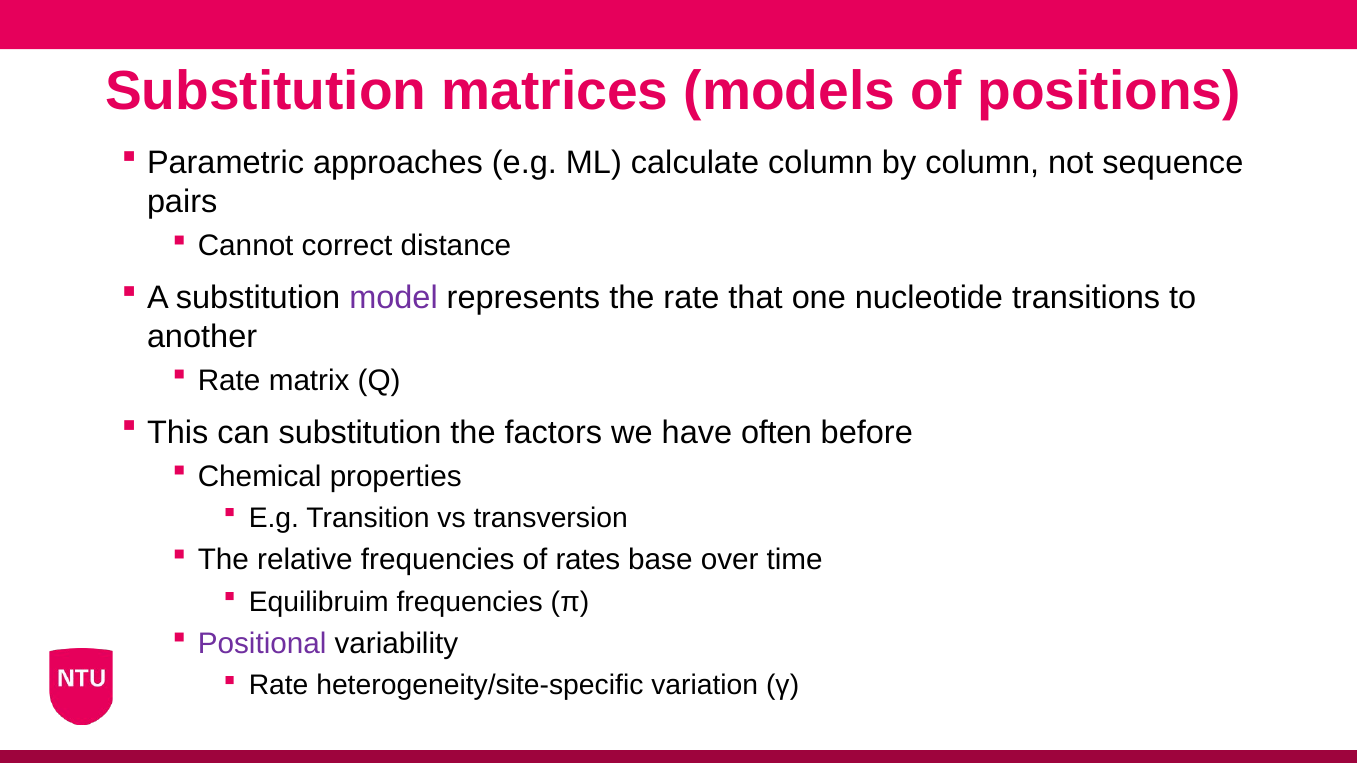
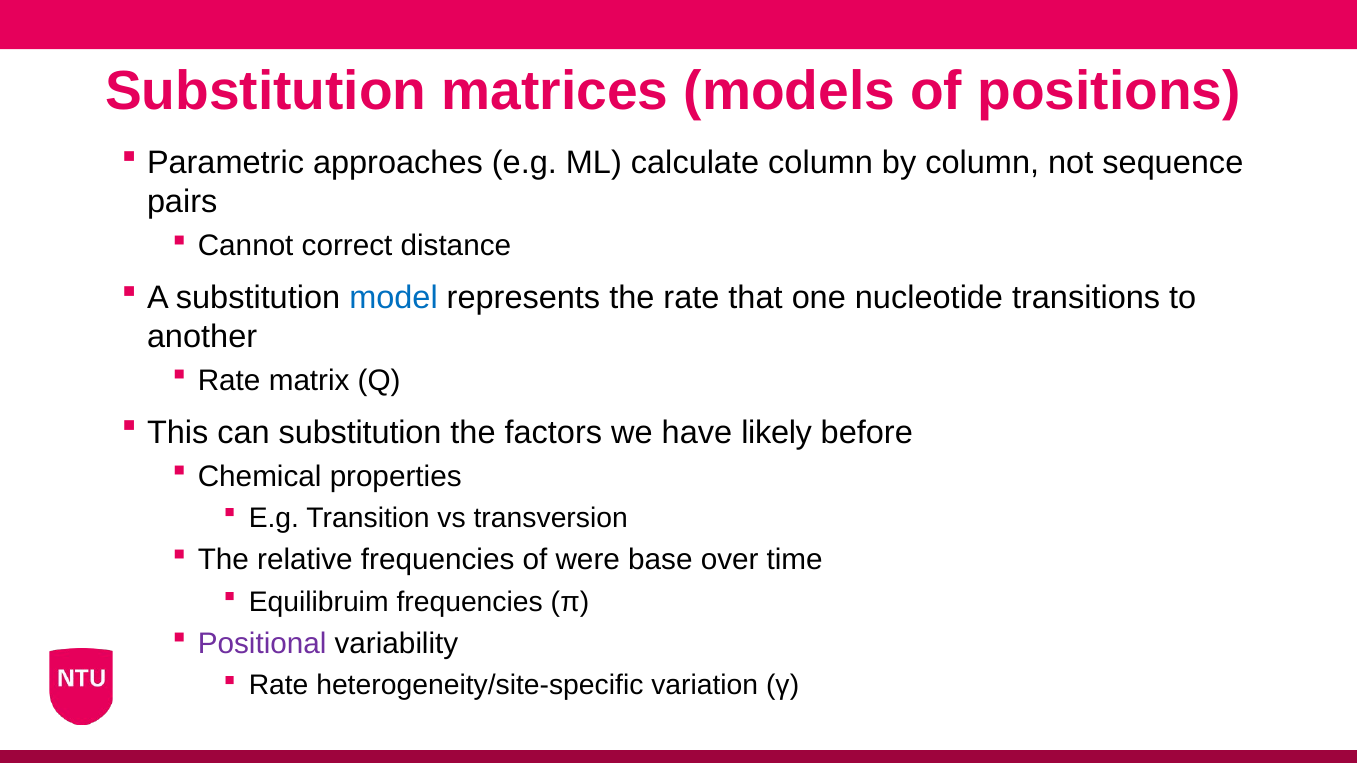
model colour: purple -> blue (393, 298)
often: often -> likely (777, 433)
rates: rates -> were (588, 560)
